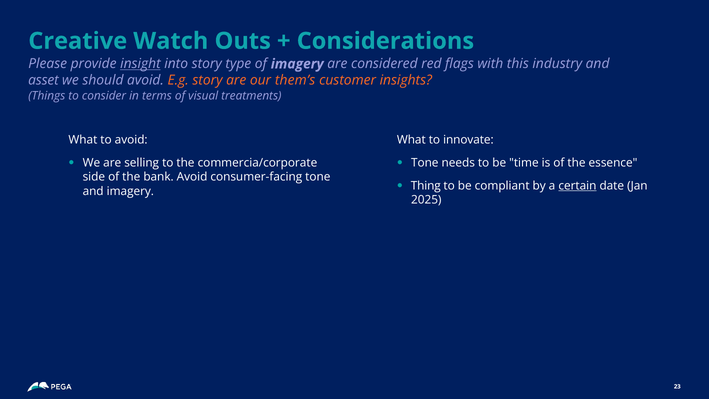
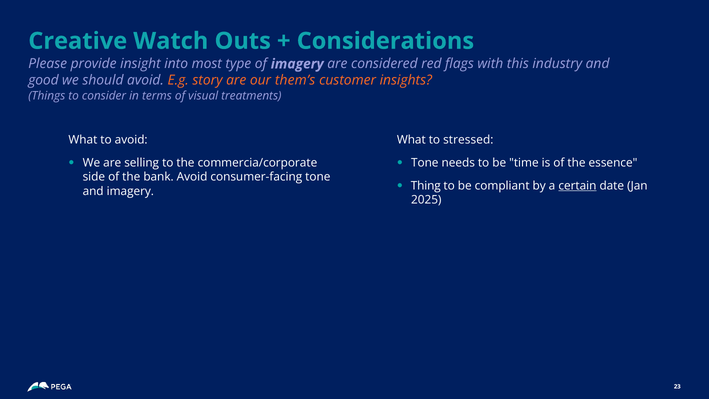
insight underline: present -> none (140, 64)
into story: story -> most (207, 64)
asset: asset -> good (43, 80)
innovate: innovate -> stressed (468, 140)
